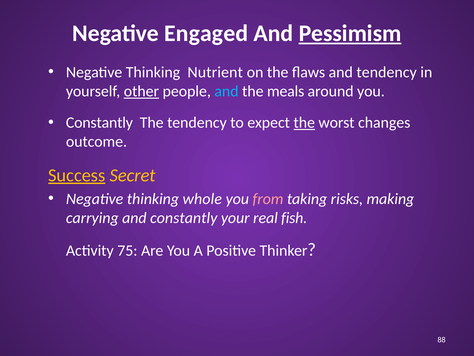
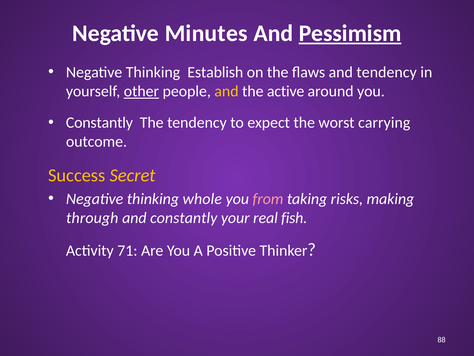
Engaged: Engaged -> Minutes (206, 33)
Nutrient: Nutrient -> Establish (215, 72)
and colour: light blue -> yellow (226, 91)
meals: meals -> active (286, 91)
the underline: present -> none (304, 123)
changes: changes -> carrying (384, 123)
Success underline: present -> none (77, 175)
carrying: carrying -> through (92, 218)
75: 75 -> 71 (127, 250)
